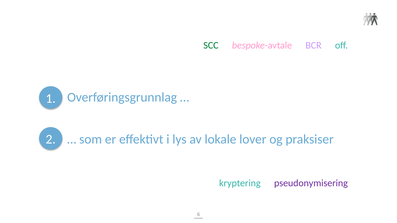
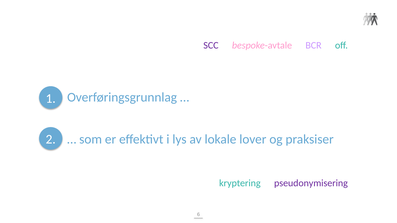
SCC colour: green -> purple (211, 45)
